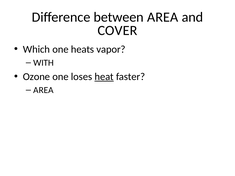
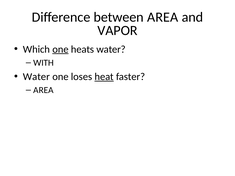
COVER: COVER -> VAPOR (117, 31)
one underline: none -> present (60, 49)
heats vapor: vapor -> water (111, 49)
Ozone: Ozone -> Water (36, 77)
